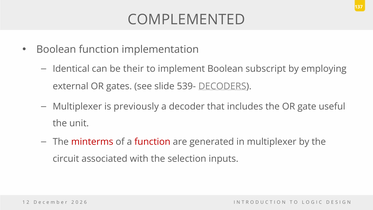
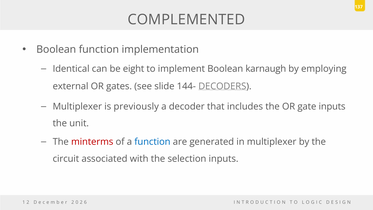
their: their -> eight (134, 69)
subscript: subscript -> karnaugh (266, 69)
539-: 539- -> 144- (186, 86)
gate useful: useful -> inputs (332, 106)
function colour: red -> blue (152, 142)
